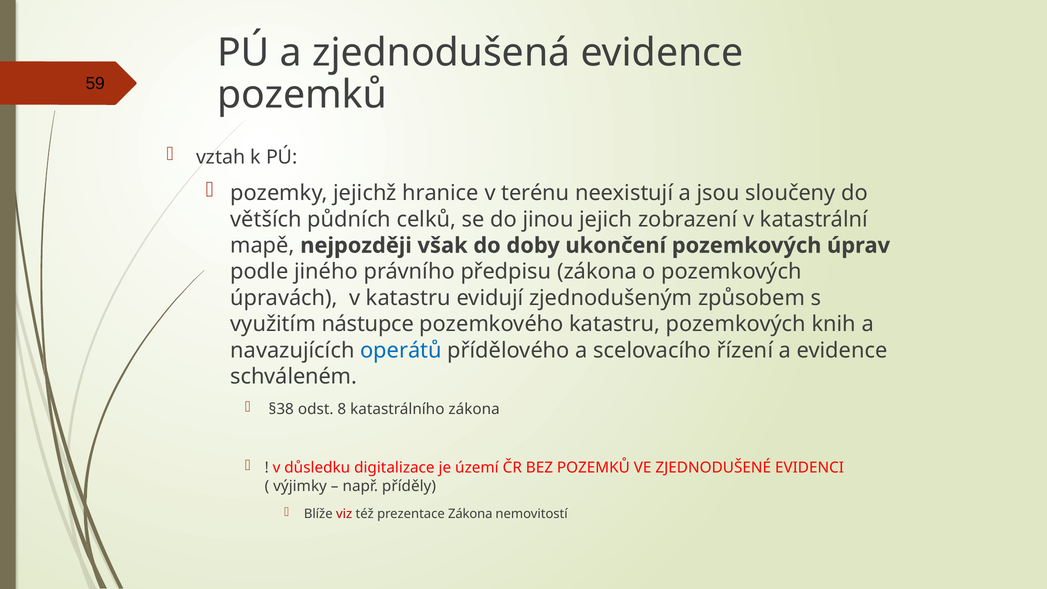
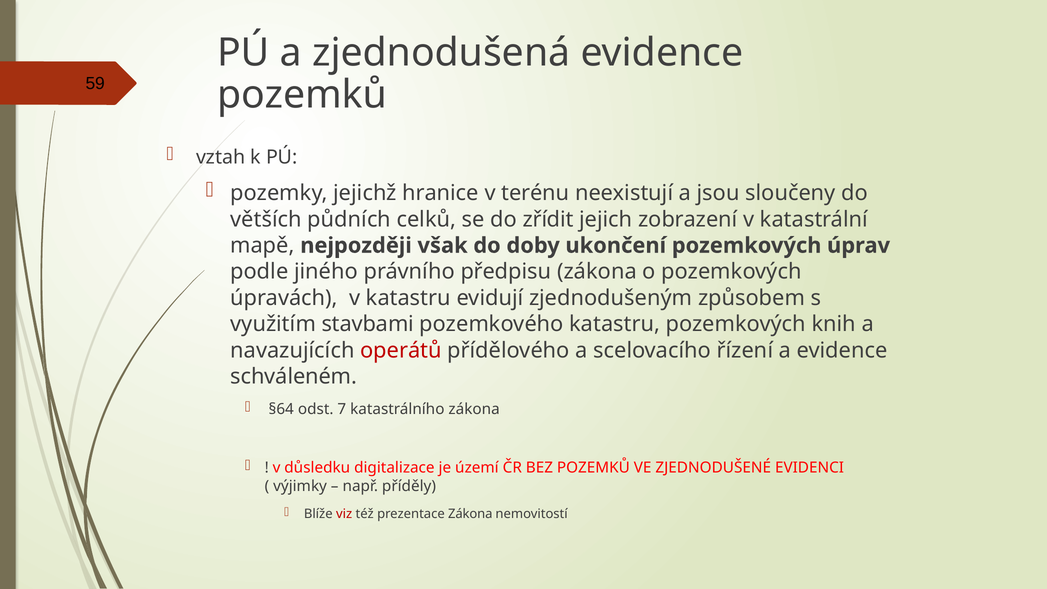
jinou: jinou -> zřídit (548, 219)
nástupce: nástupce -> stavbami (368, 324)
operátů colour: blue -> red (401, 350)
§38: §38 -> §64 (281, 409)
8: 8 -> 7 (342, 409)
